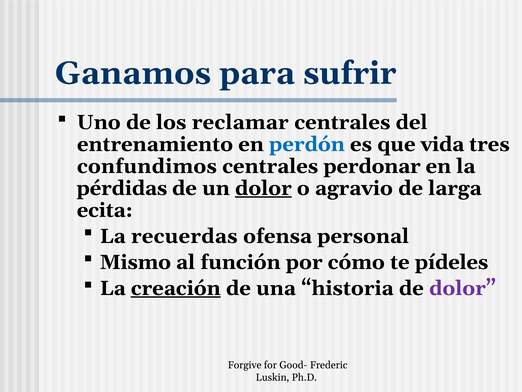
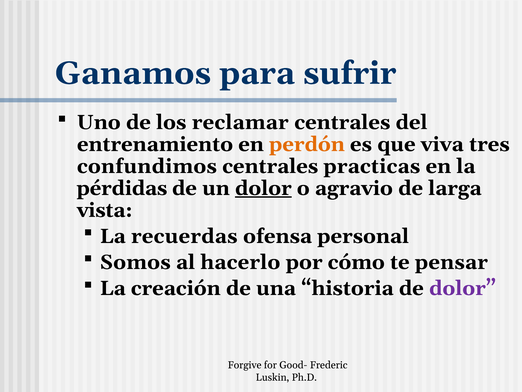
perdón colour: blue -> orange (307, 144)
vida: vida -> viva (442, 144)
perdonar: perdonar -> practicas (372, 166)
ecita: ecita -> vista (105, 210)
Mismo: Mismo -> Somos (135, 262)
función: función -> hacerlo (240, 262)
pídeles: pídeles -> pensar (451, 262)
creación underline: present -> none (176, 288)
